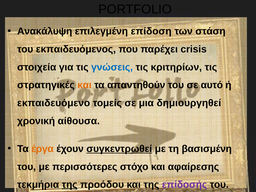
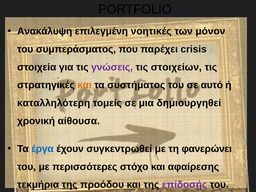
επίδοση: επίδοση -> νοητικές (151, 31)
στάση: στάση -> μόνον (210, 31)
εκπαιδευόμενος: εκπαιδευόμενος -> συμπεράσματος (76, 49)
γνώσεις colour: blue -> purple (112, 67)
κριτηρίων: κριτηρίων -> στοιχείων (176, 67)
απαντηθούν: απαντηθούν -> συστήματος (136, 85)
εκπαιδευόμενο: εκπαιδευόμενο -> καταλληλότερη (54, 103)
έργα colour: orange -> blue (43, 149)
συγκεντρωθεί underline: present -> none (119, 149)
βασισμένη: βασισμένη -> φανερώνει (207, 149)
